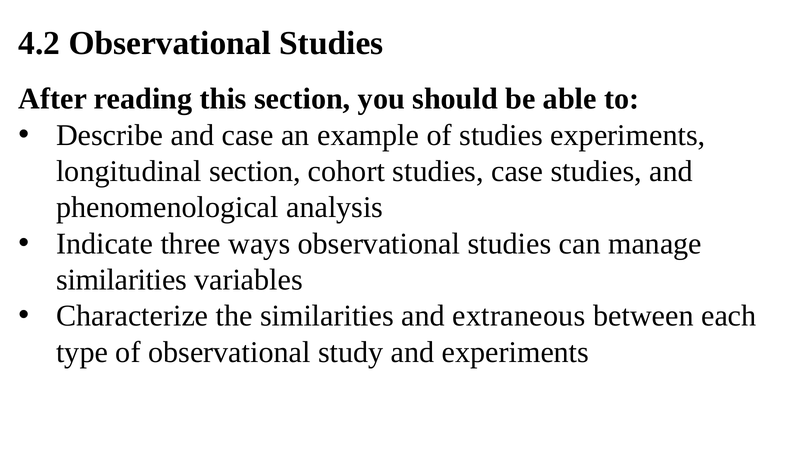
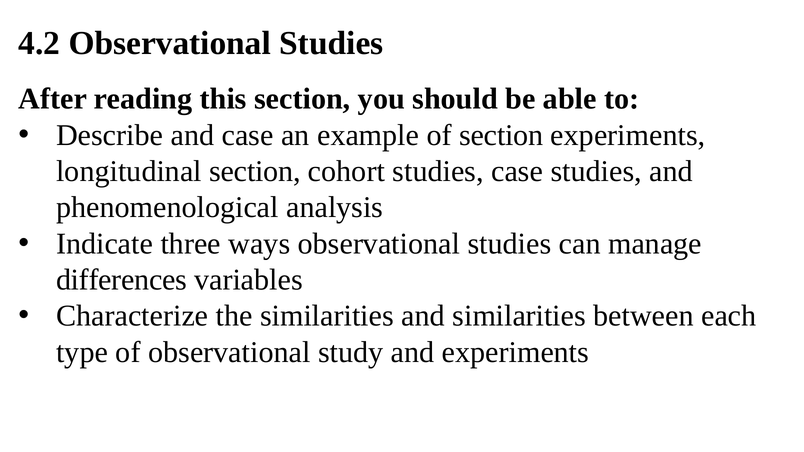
of studies: studies -> section (501, 135)
similarities: similarities -> differences (122, 280)
and extraneous: extraneous -> similarities (519, 316)
